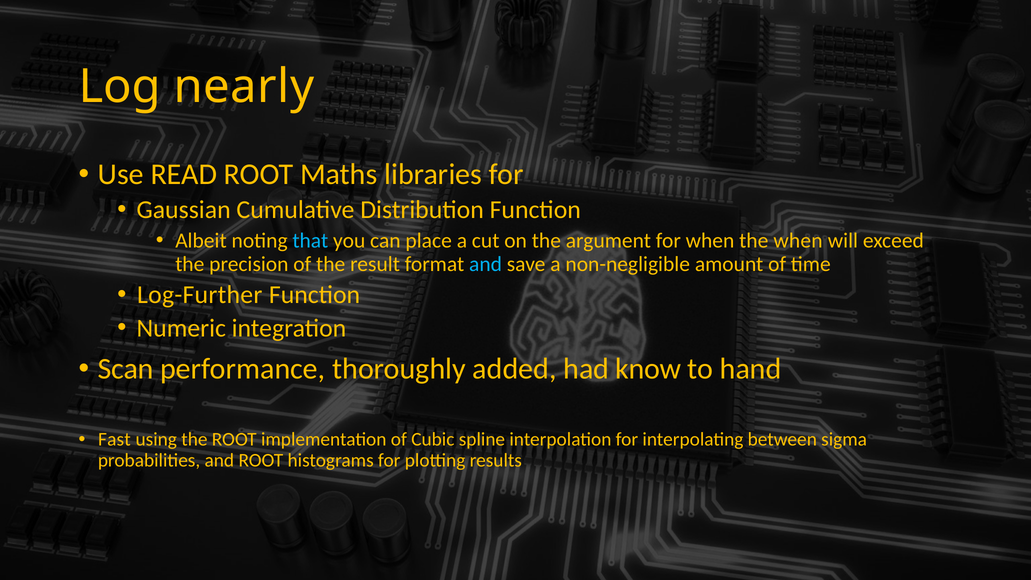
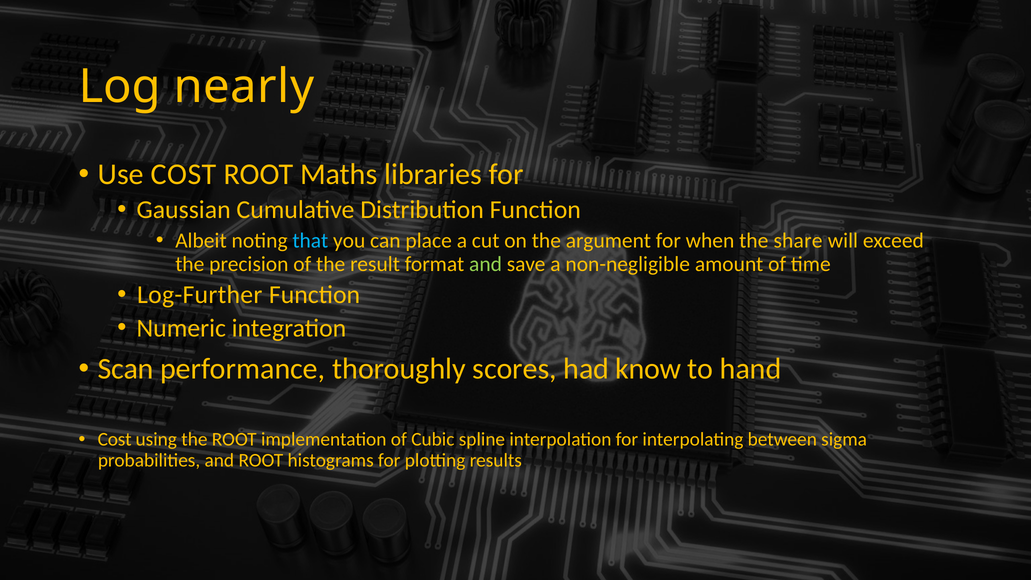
Use READ: READ -> COST (184, 174)
the when: when -> share (798, 241)
and colour: light blue -> light green (486, 264)
added: added -> scores (515, 369)
Fast: Fast -> Cost (115, 440)
